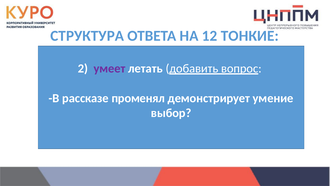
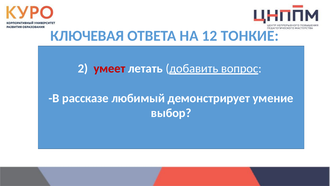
СТРУКТУРА: СТРУКТУРА -> КЛЮЧЕВАЯ (87, 36)
умеет colour: purple -> red (110, 68)
променял: променял -> любимый (138, 98)
